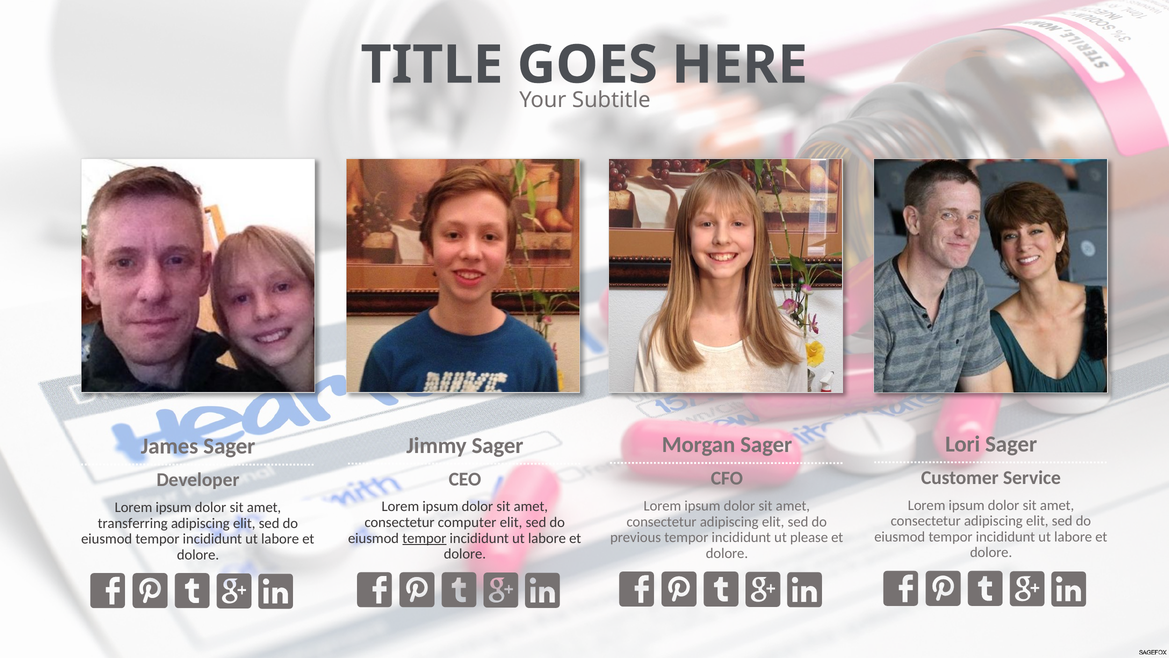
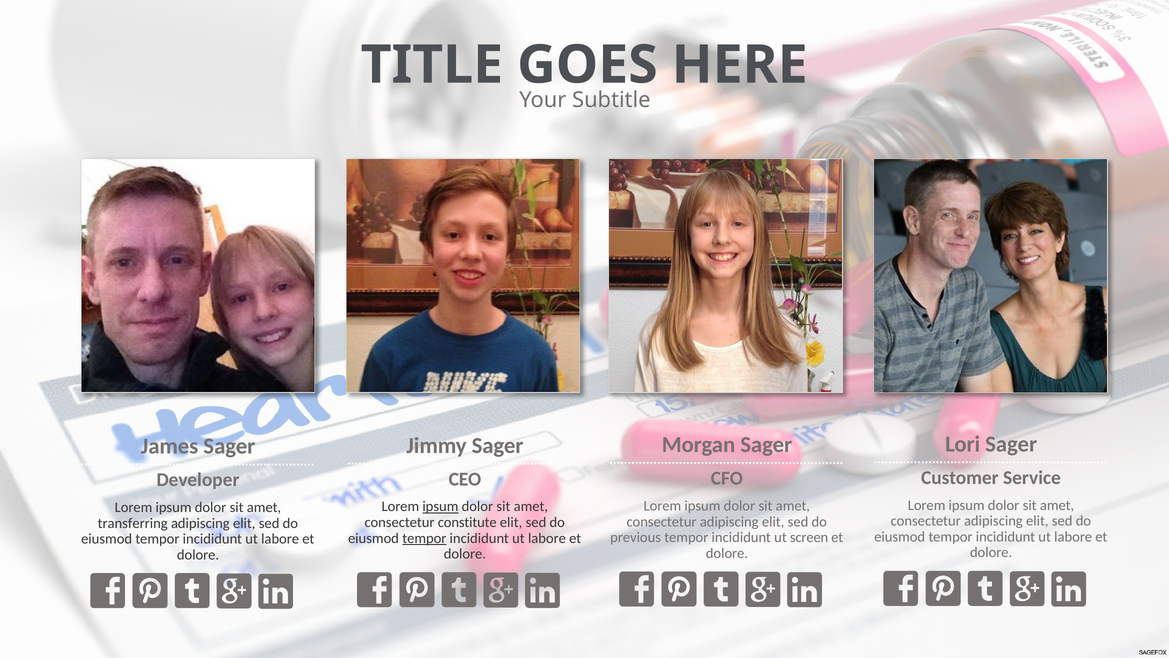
ipsum underline: none -> present (440, 506)
computer: computer -> constitute (467, 522)
please: please -> screen (809, 537)
